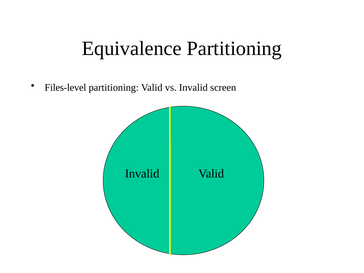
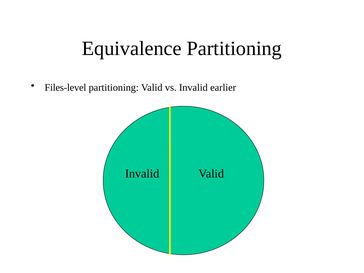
screen: screen -> earlier (223, 87)
